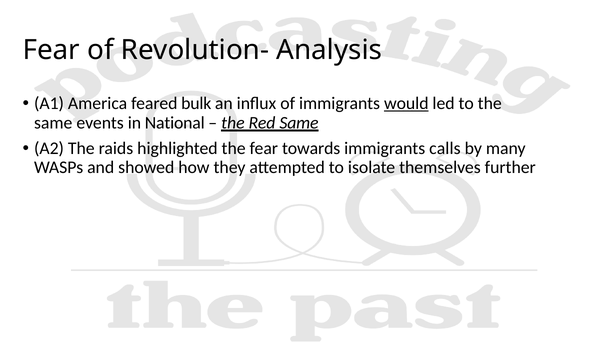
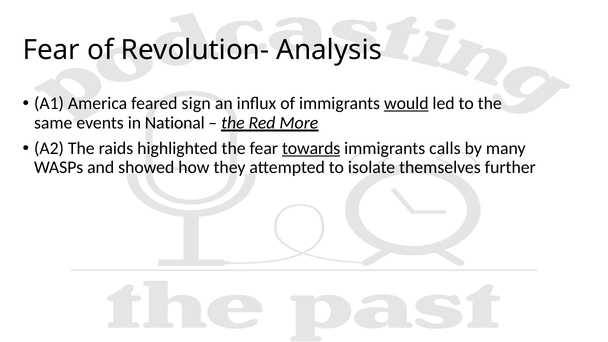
bulk: bulk -> sign (196, 103)
Red Same: Same -> More (299, 123)
towards underline: none -> present (311, 148)
